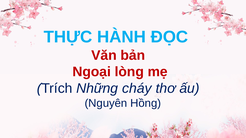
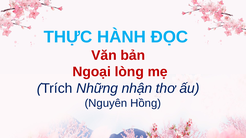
cháy: cháy -> nhận (137, 89)
